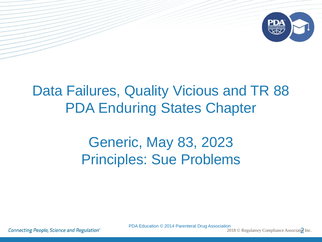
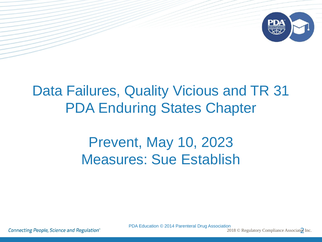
88: 88 -> 31 (281, 91)
Generic: Generic -> Prevent (116, 142)
83: 83 -> 10 (187, 142)
Principles: Principles -> Measures (114, 159)
Problems: Problems -> Establish (211, 159)
